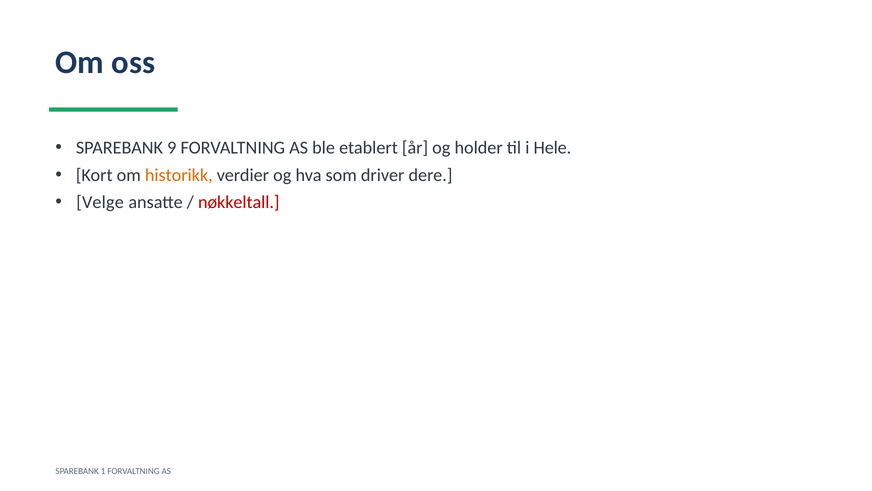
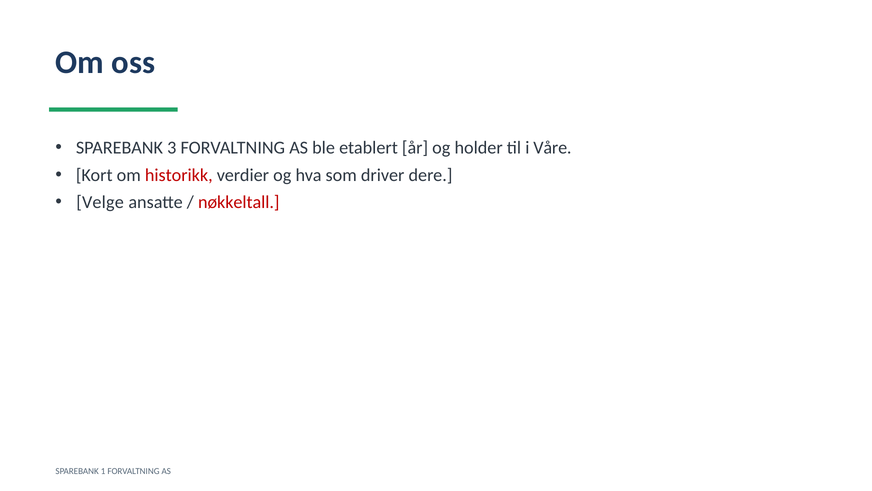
9: 9 -> 3 (172, 148)
Hele: Hele -> Våre (552, 148)
historikk colour: orange -> red (179, 175)
